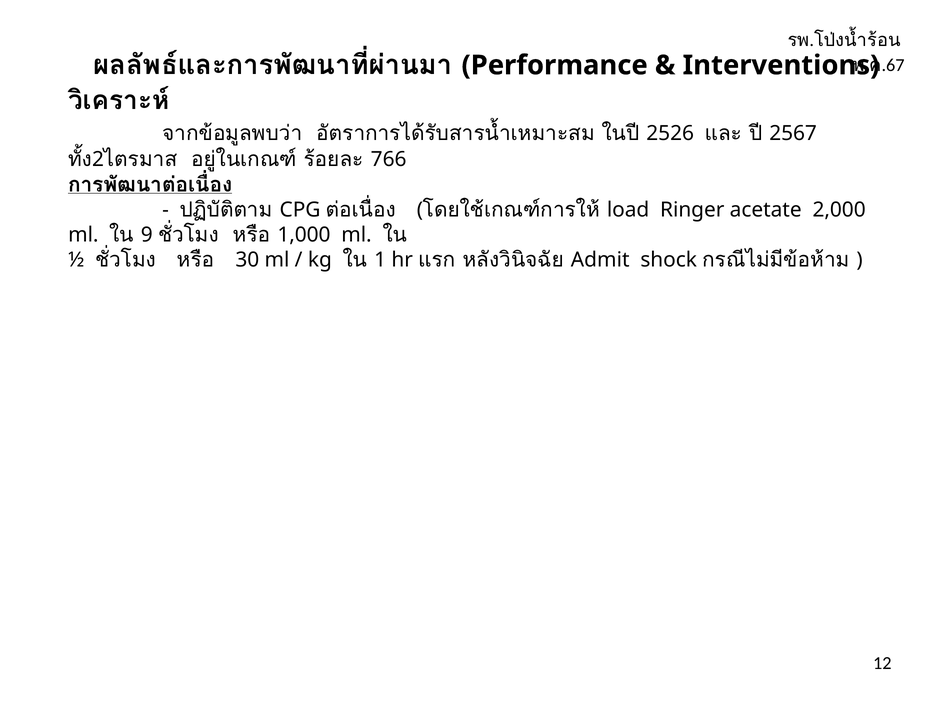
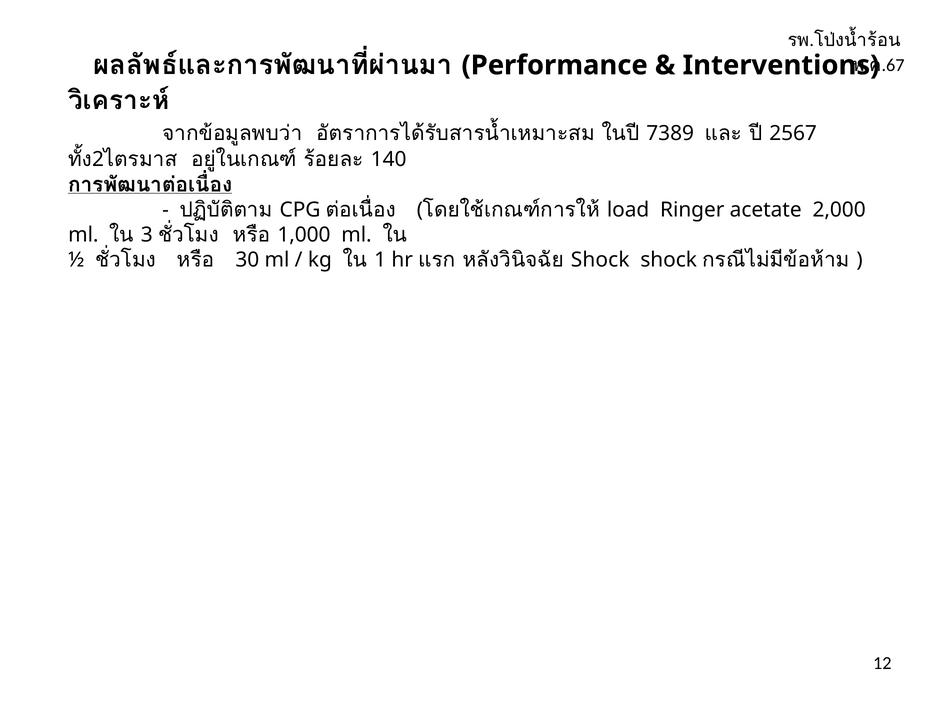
2526: 2526 -> 7389 (670, 133)
766: 766 -> 140 (389, 160)
9: 9 -> 3 (147, 235)
Admit: Admit -> Shock (600, 260)
